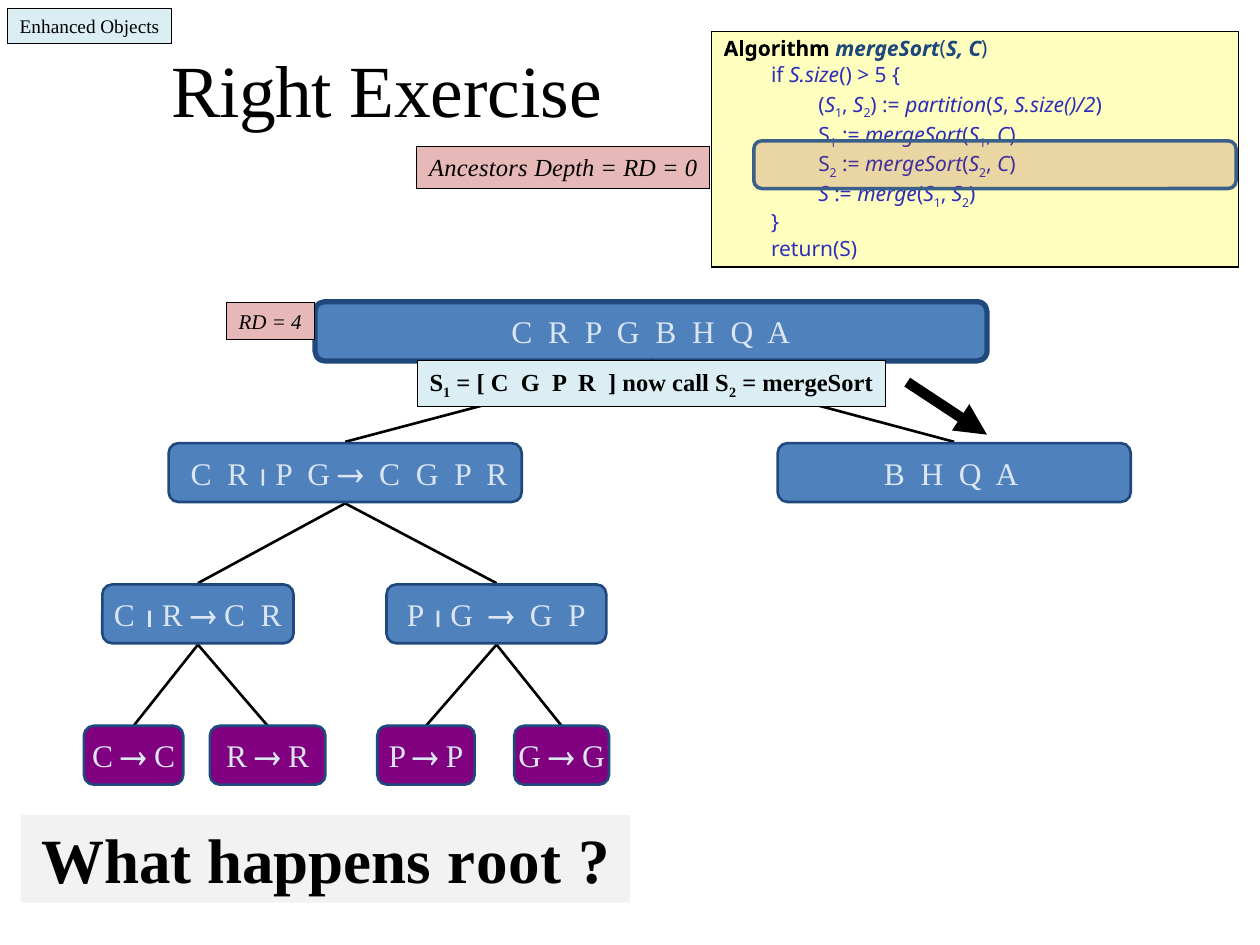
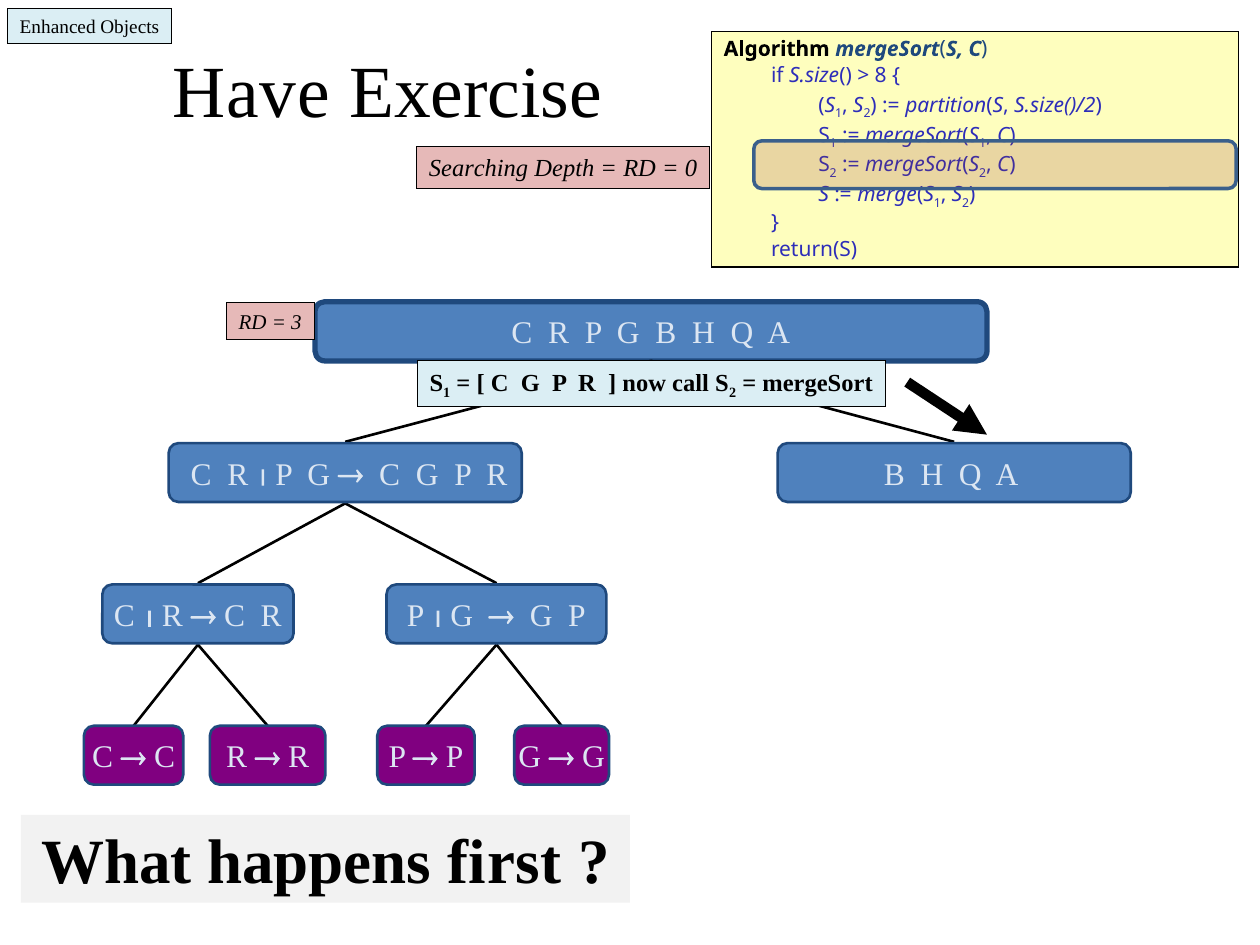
Right: Right -> Have (251, 93)
5: 5 -> 8 (881, 76)
Ancestors: Ancestors -> Searching (479, 169)
4: 4 -> 3 (296, 323)
root: root -> first (505, 863)
